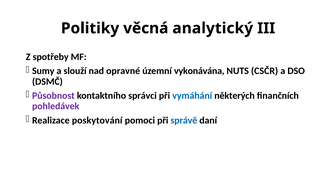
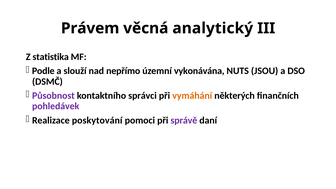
Politiky: Politiky -> Právem (90, 28)
spotřeby: spotřeby -> statistika (51, 57)
Sumy: Sumy -> Podle (43, 71)
opravné: opravné -> nepřímo (123, 71)
CSČR: CSČR -> JSOU (265, 71)
vymáhání colour: blue -> orange (192, 96)
správě colour: blue -> purple (184, 120)
